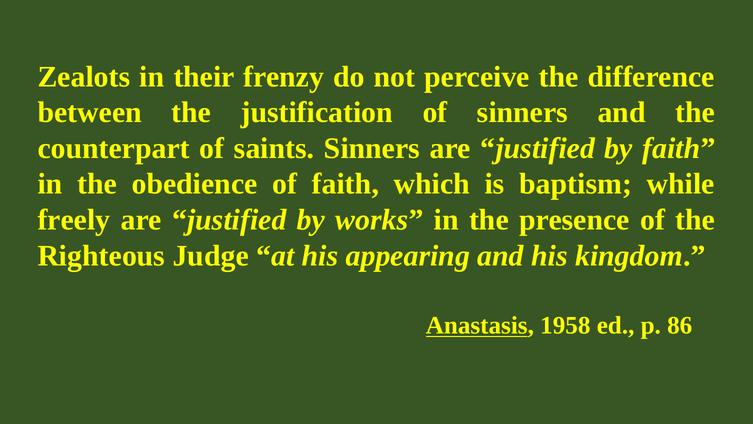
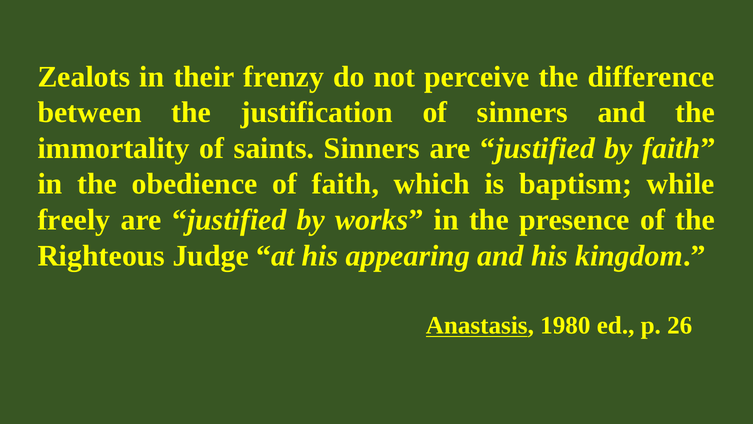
counterpart: counterpart -> immortality (114, 148)
1958: 1958 -> 1980 (565, 325)
86: 86 -> 26 (680, 325)
